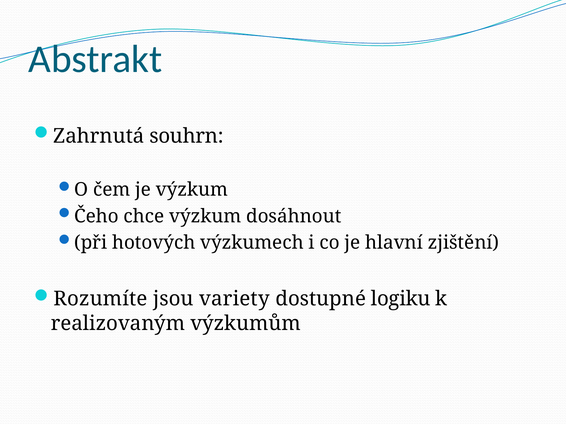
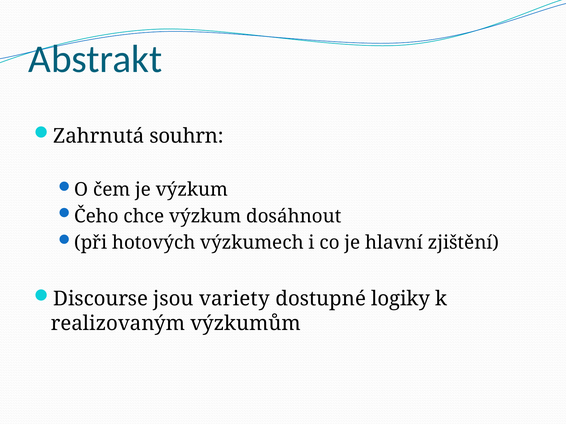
Rozumíte: Rozumíte -> Discourse (101, 299)
logiku: logiku -> logiky (401, 299)
